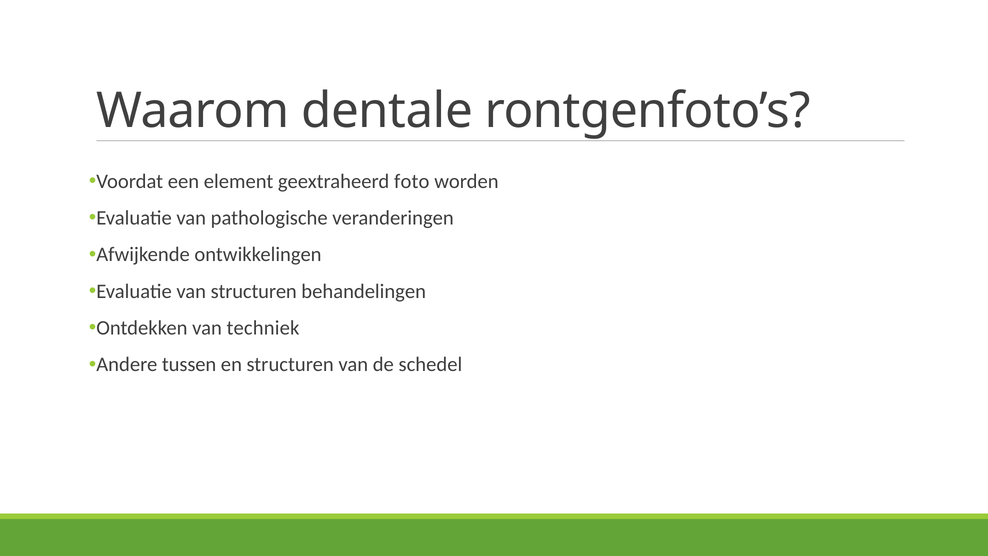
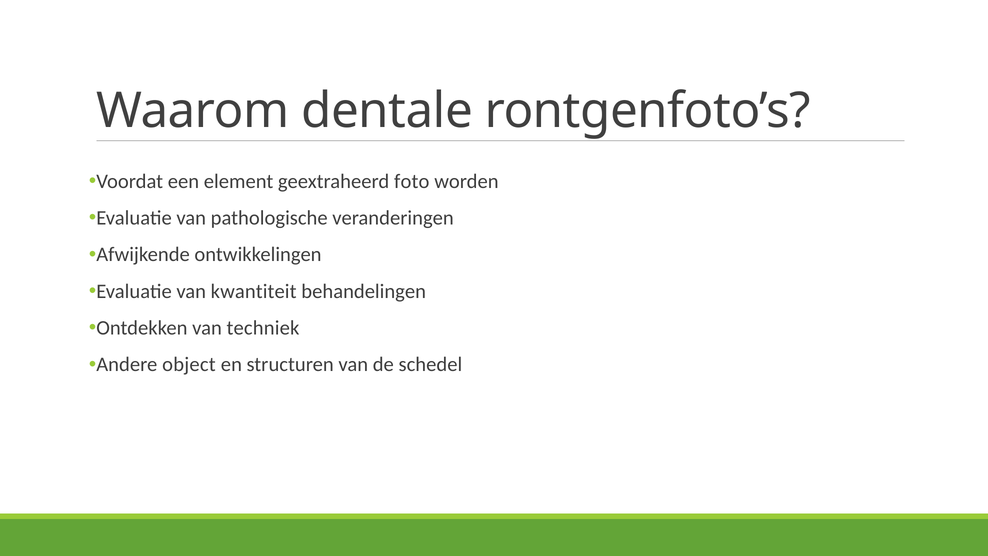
van structuren: structuren -> kwantiteit (254, 291)
tussen: tussen -> object (189, 364)
